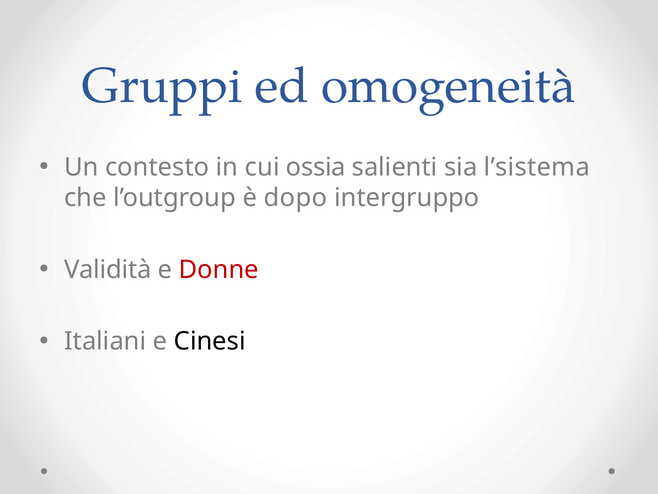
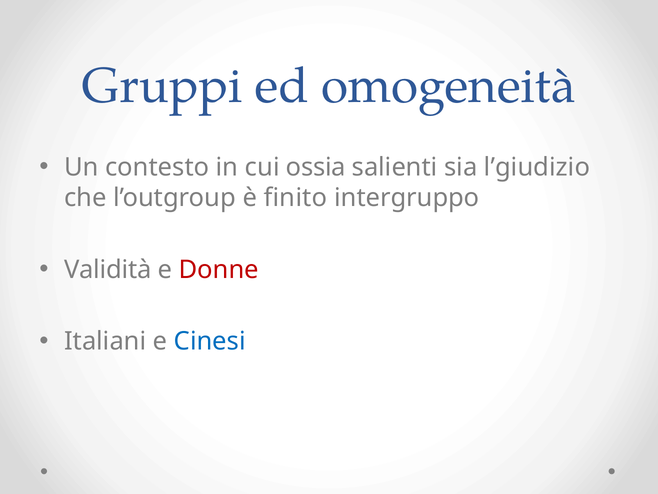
l’sistema: l’sistema -> l’giudizio (537, 167)
dopo: dopo -> finito (295, 198)
Cinesi colour: black -> blue (210, 341)
